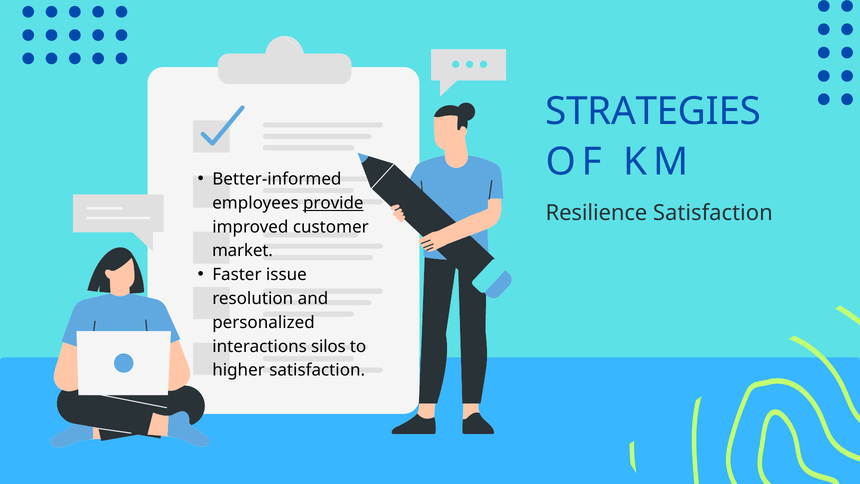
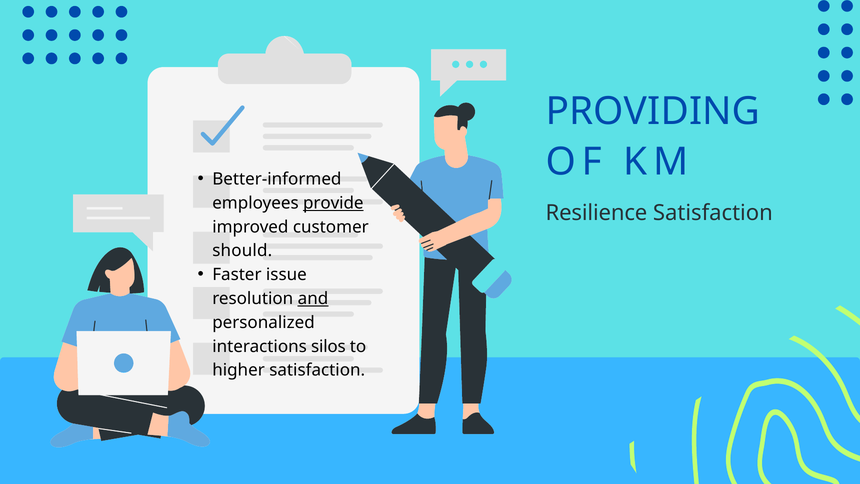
STRATEGIES: STRATEGIES -> PROVIDING (653, 111)
market: market -> should (242, 251)
and underline: none -> present (313, 299)
